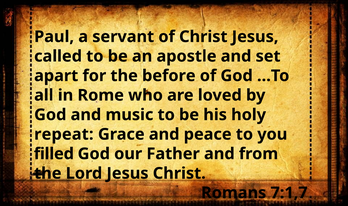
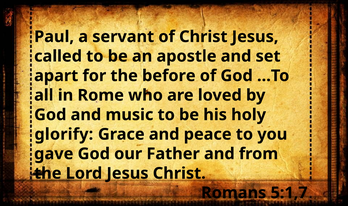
repeat: repeat -> glorify (64, 134)
filled: filled -> gave (54, 154)
7:1,7: 7:1,7 -> 5:1,7 (289, 193)
